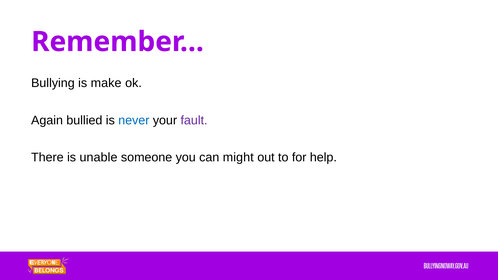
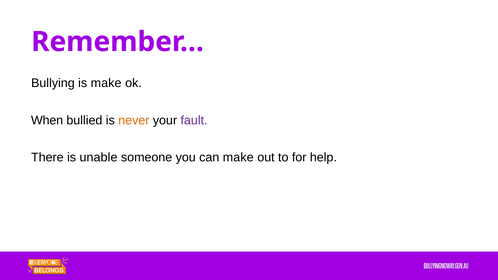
Again: Again -> When (47, 120)
never colour: blue -> orange (134, 120)
can might: might -> make (238, 158)
